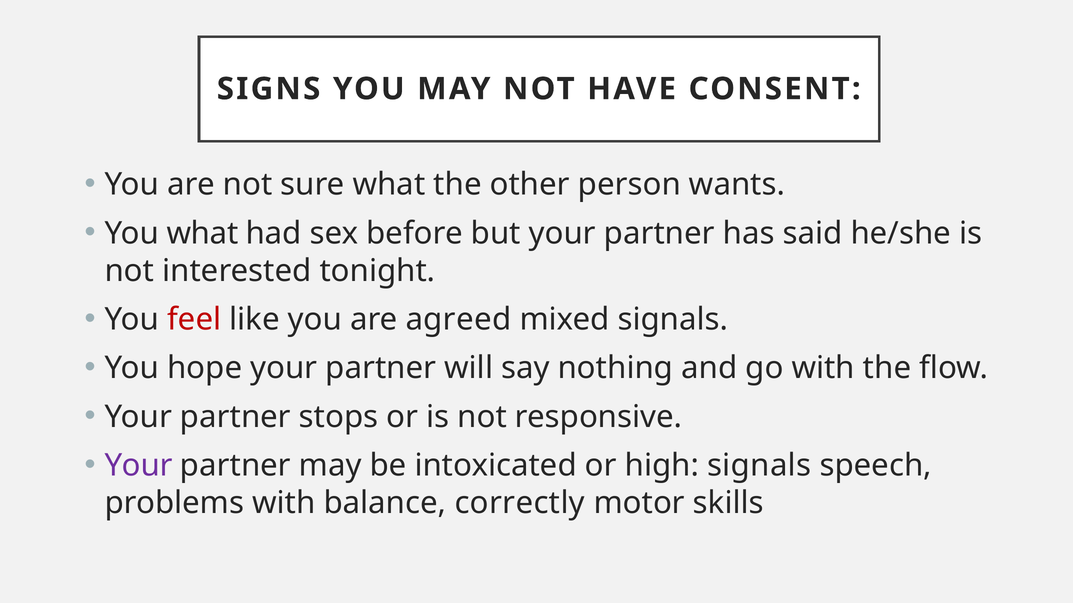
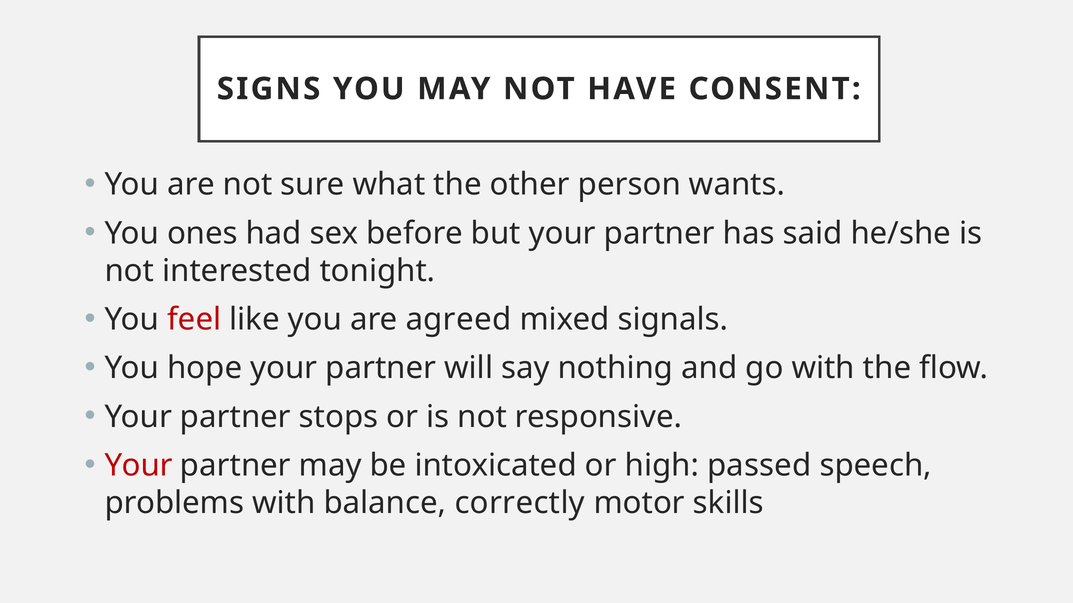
You what: what -> ones (202, 233)
Your colour: purple -> red (139, 466)
high signals: signals -> passed (759, 466)
